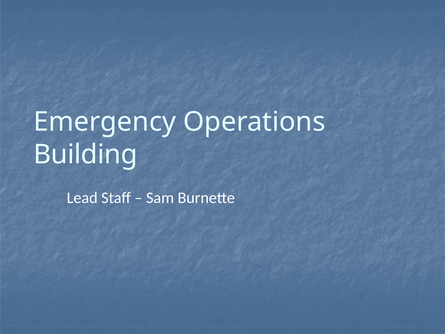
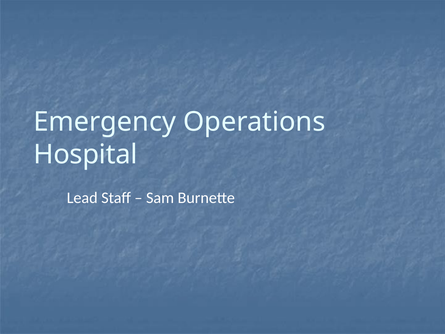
Building: Building -> Hospital (85, 154)
